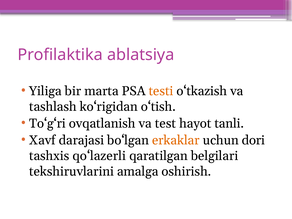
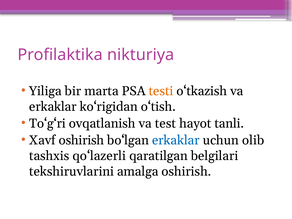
ablatsiya: ablatsiya -> nikturiya (141, 55)
tashlash: tashlash -> erkaklar (53, 107)
Xavf darajasi: darajasi -> oshirish (81, 140)
erkaklar colour: orange -> blue (176, 140)
dori: dori -> olib (253, 140)
